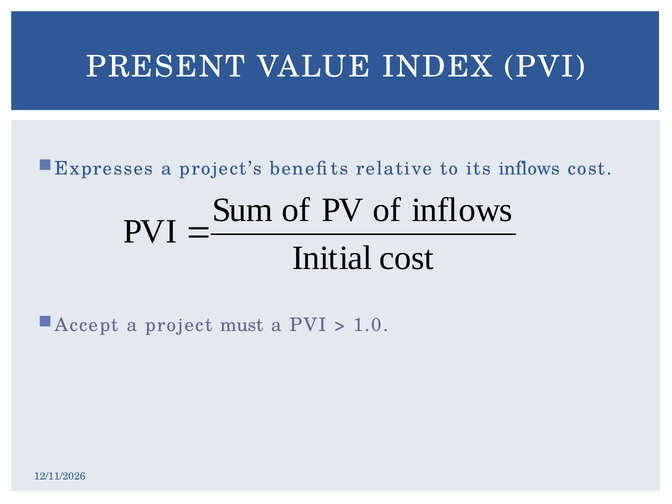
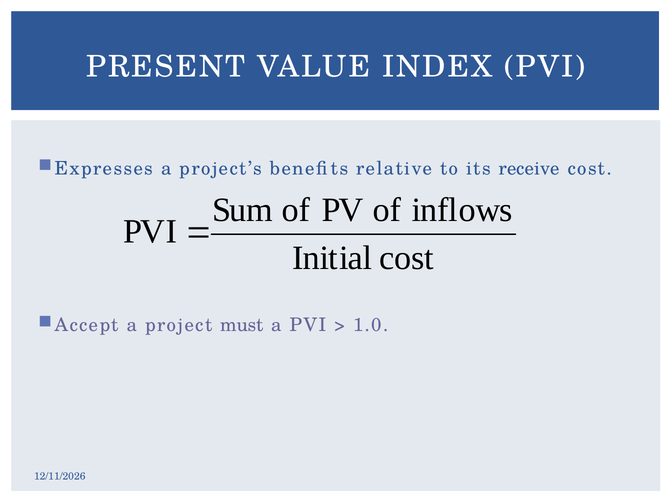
its inflows: inflows -> receive (529, 168)
